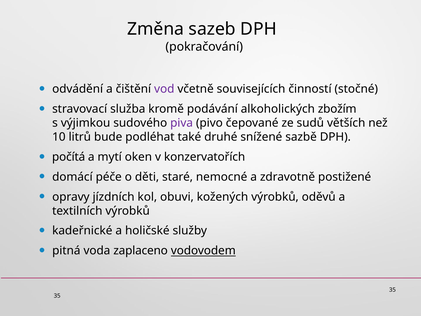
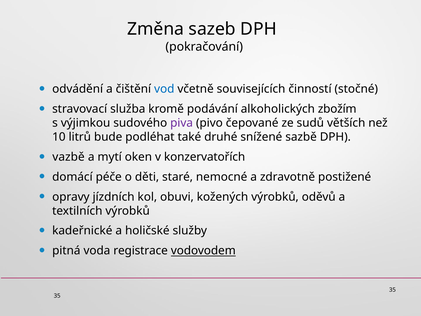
vod colour: purple -> blue (164, 89)
počítá: počítá -> vazbě (69, 157)
zaplaceno: zaplaceno -> registrace (141, 250)
